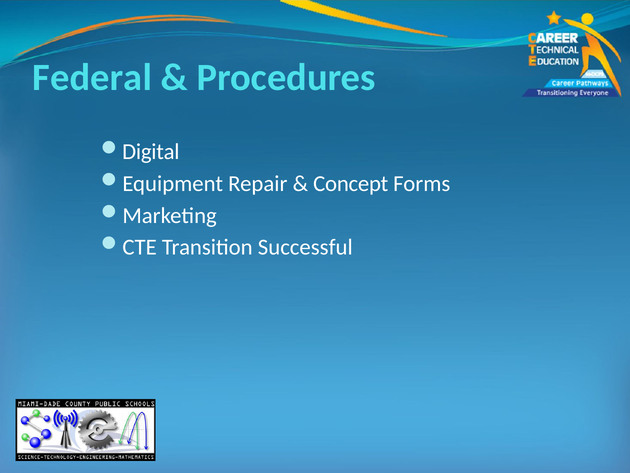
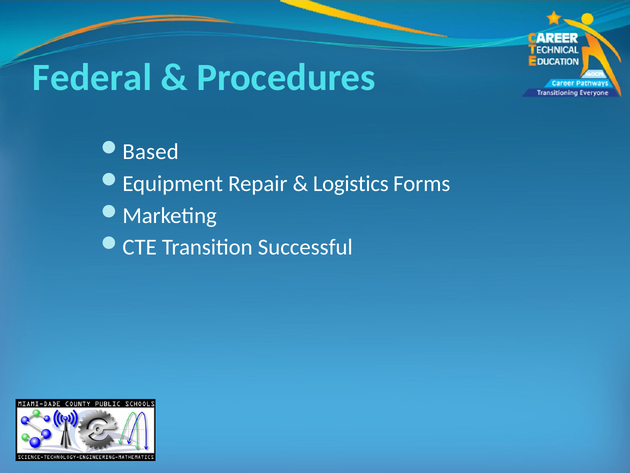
Digital: Digital -> Based (151, 152)
Concept: Concept -> Logistics (351, 184)
